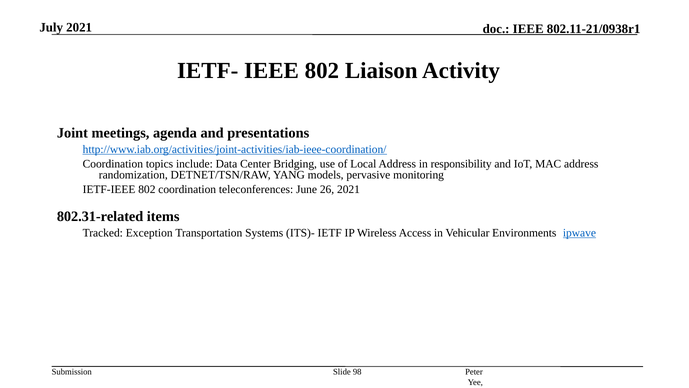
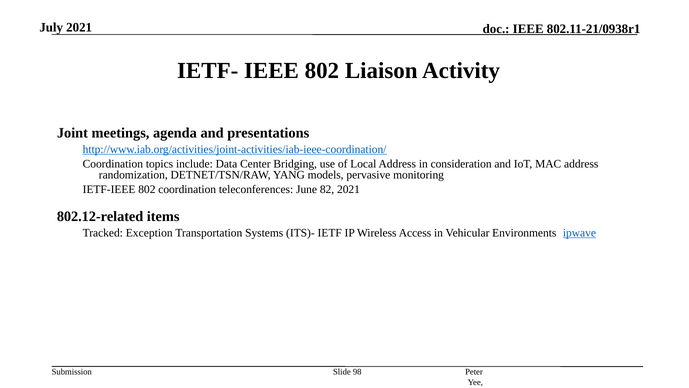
responsibility: responsibility -> consideration (461, 164)
26: 26 -> 82 (327, 189)
802.31-related: 802.31-related -> 802.12-related (100, 216)
